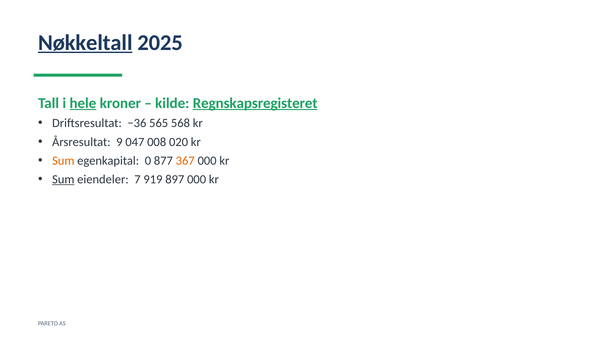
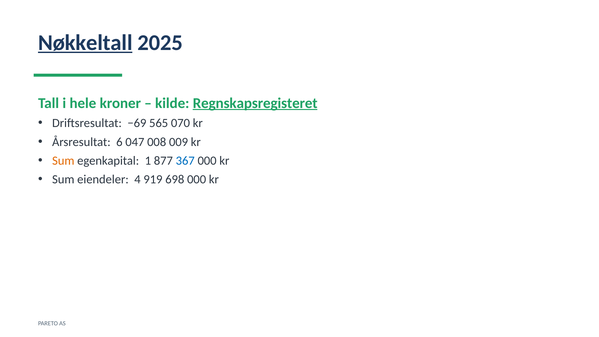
hele underline: present -> none (83, 103)
−36: −36 -> −69 (137, 123)
568: 568 -> 070 (180, 123)
9: 9 -> 6 (119, 142)
020: 020 -> 009 (179, 142)
0: 0 -> 1 (148, 161)
367 colour: orange -> blue (185, 161)
Sum underline: present -> none (63, 179)
7: 7 -> 4 (137, 179)
897: 897 -> 698 (175, 179)
